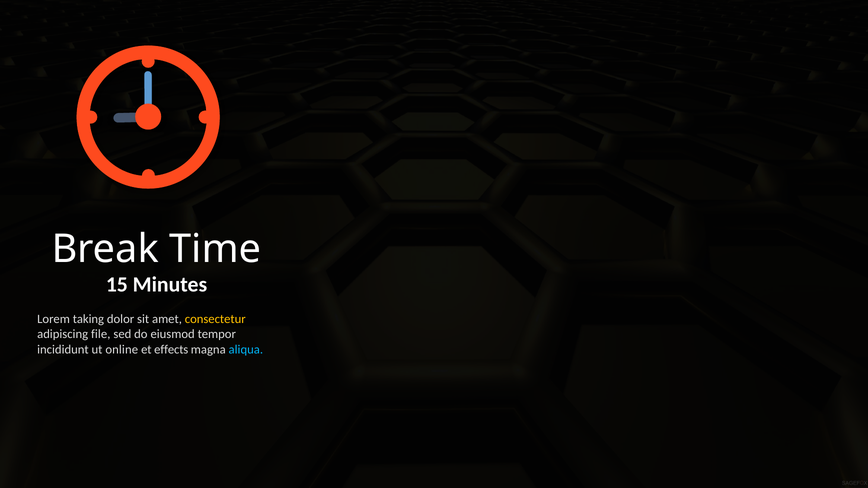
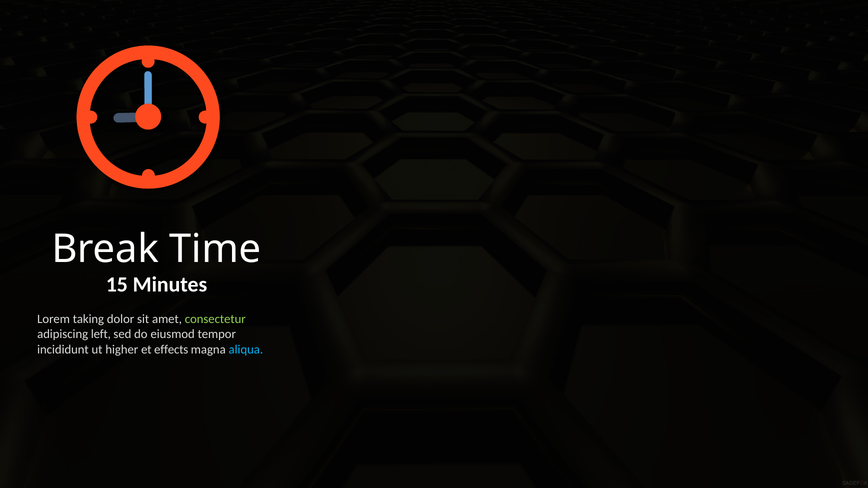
consectetur colour: yellow -> light green (215, 319)
file: file -> left (101, 334)
online: online -> higher (122, 350)
